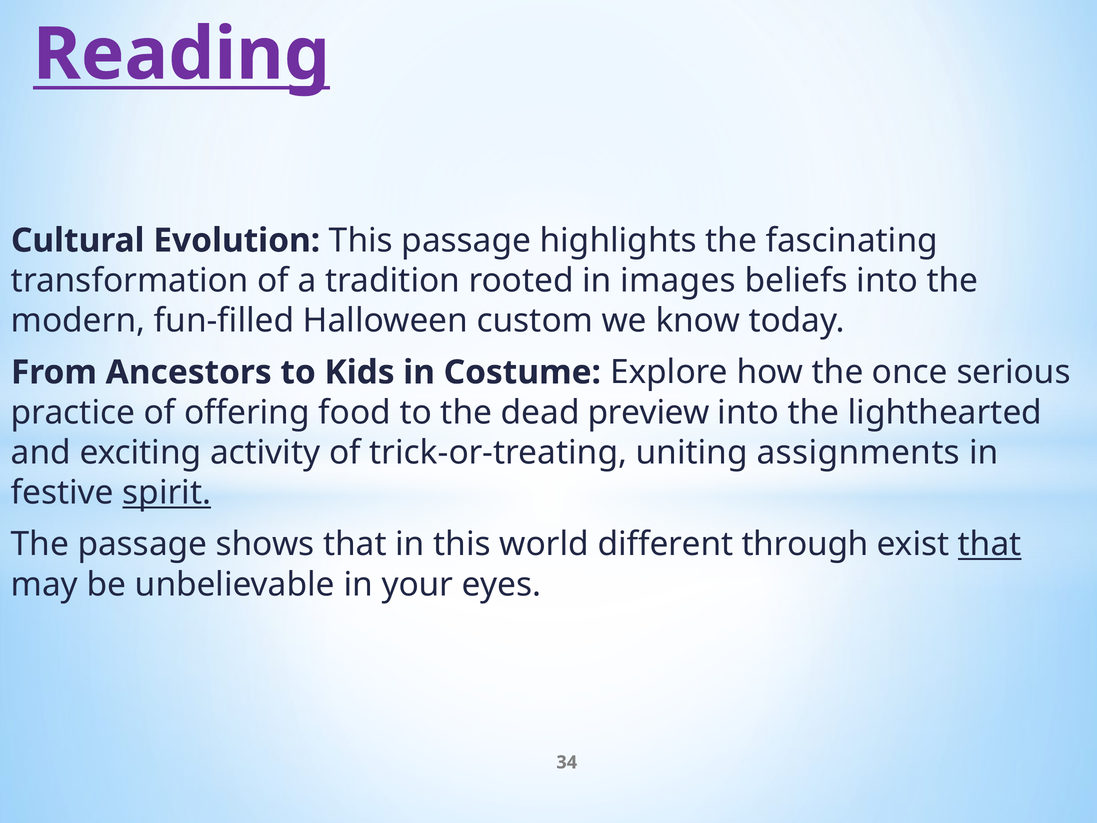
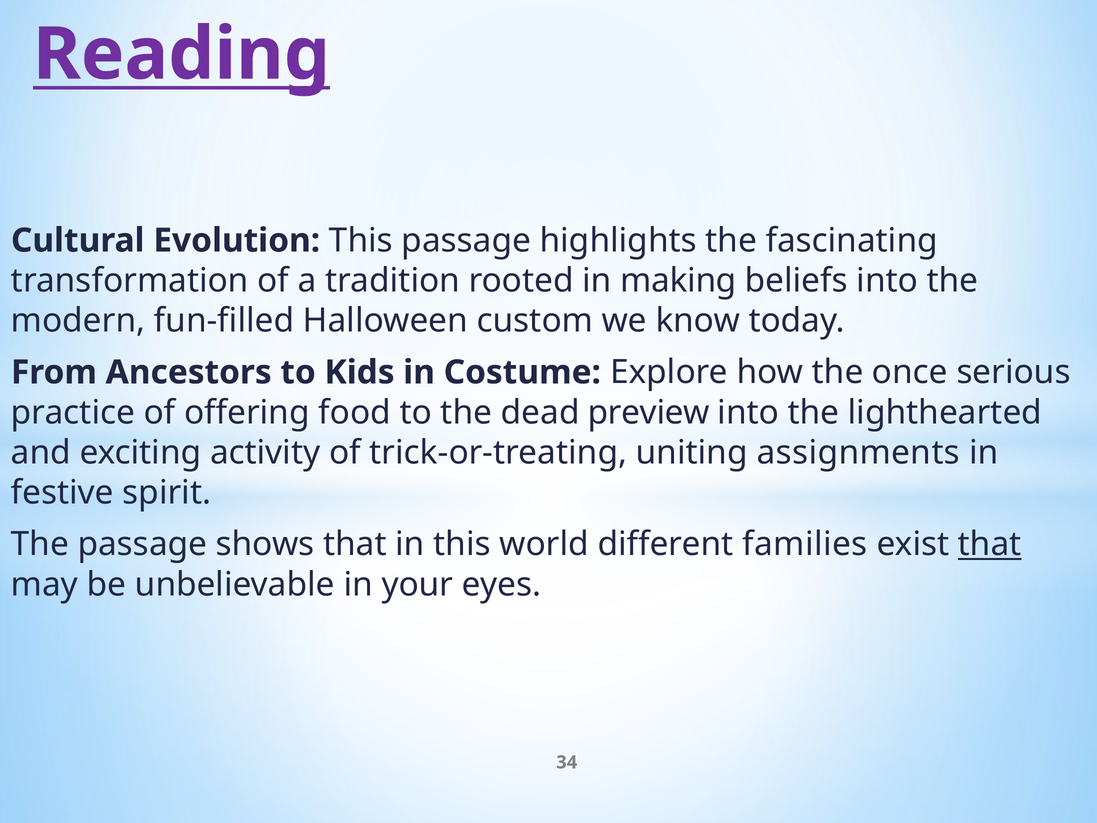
images: images -> making (678, 281)
spirit underline: present -> none (167, 493)
through: through -> families (805, 544)
